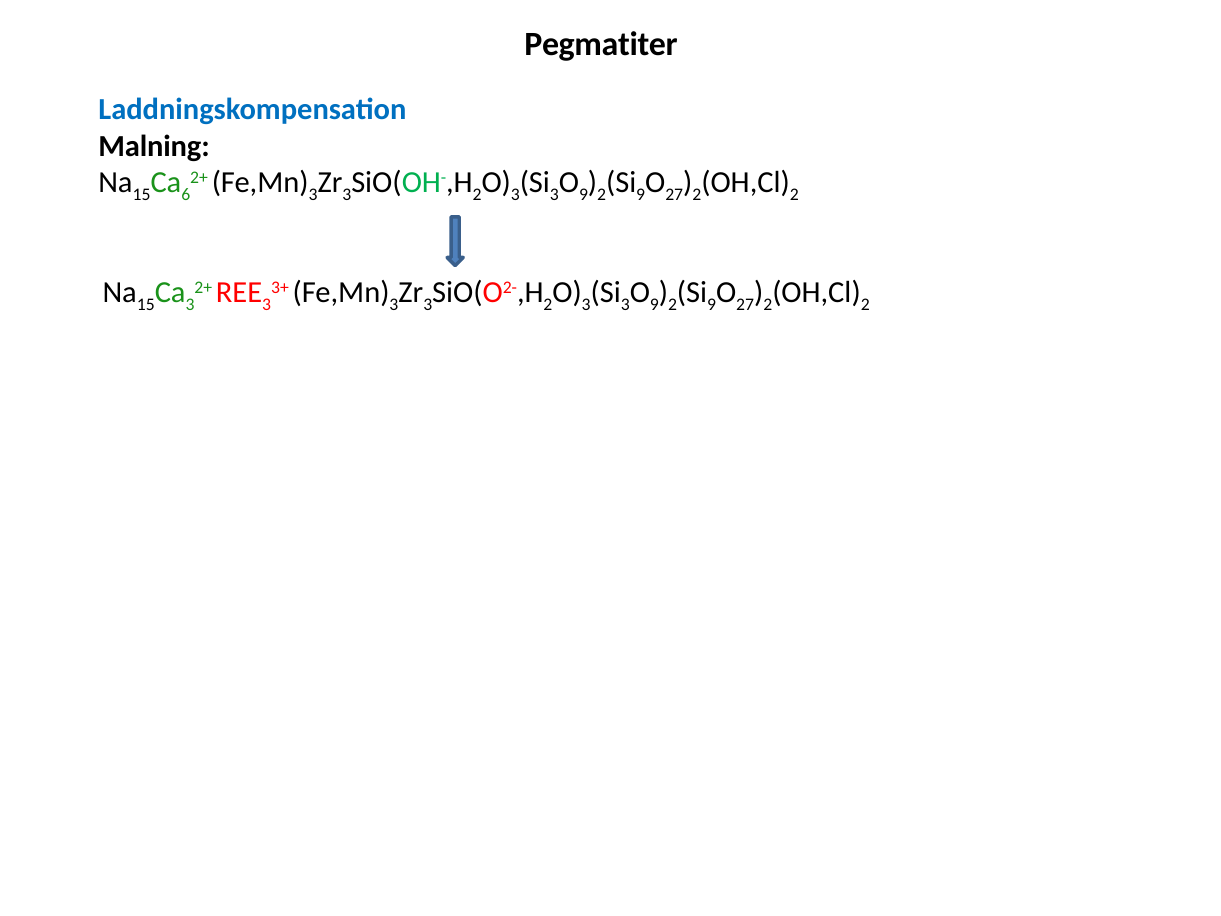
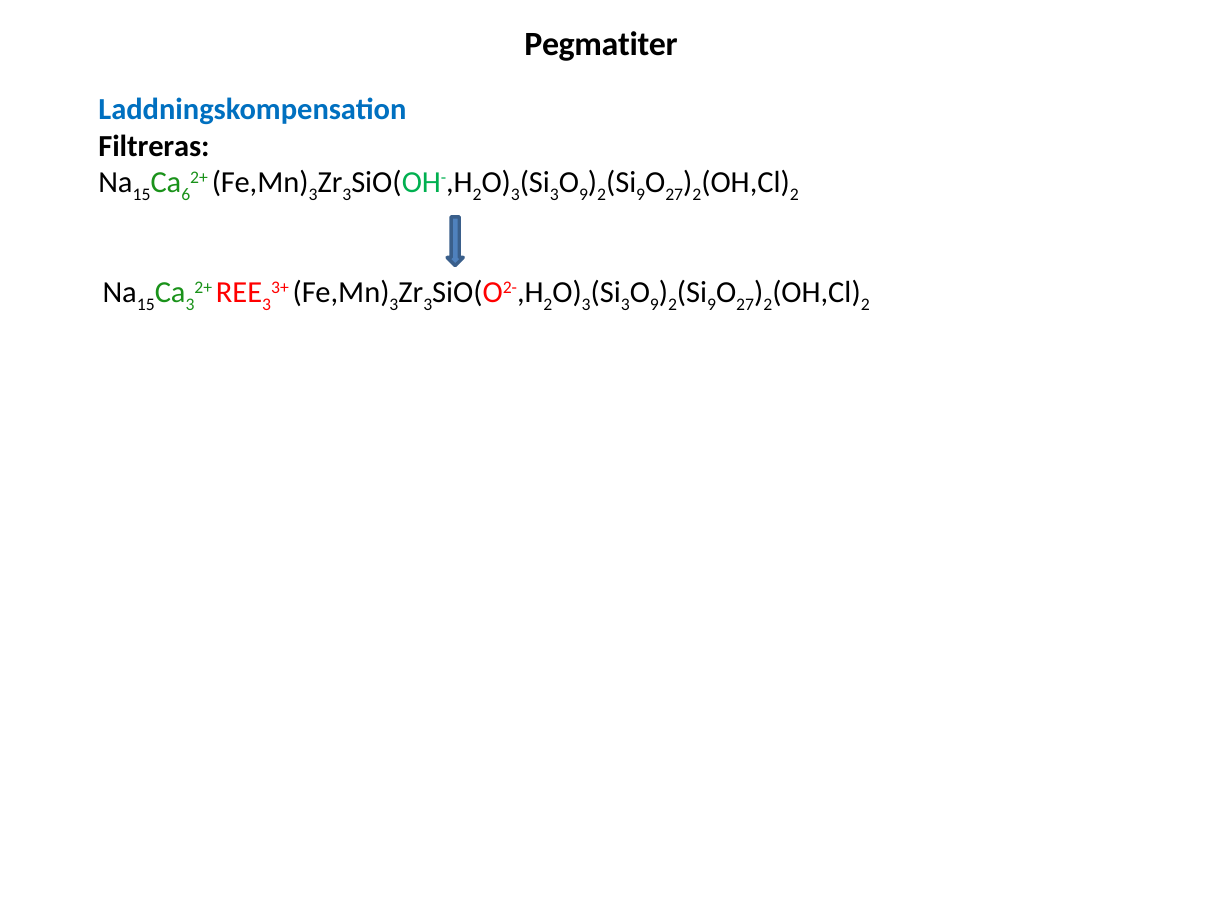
Malning: Malning -> Filtreras (154, 146)
